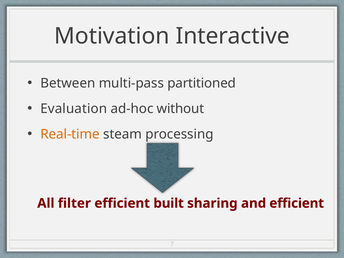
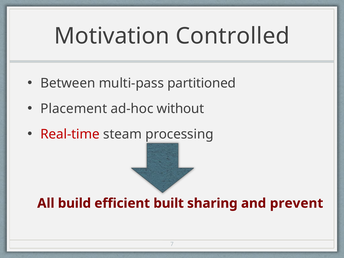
Interactive: Interactive -> Controlled (233, 36)
Evaluation: Evaluation -> Placement (74, 109)
Real-time colour: orange -> red (70, 134)
filter: filter -> build (74, 203)
and efficient: efficient -> prevent (297, 203)
